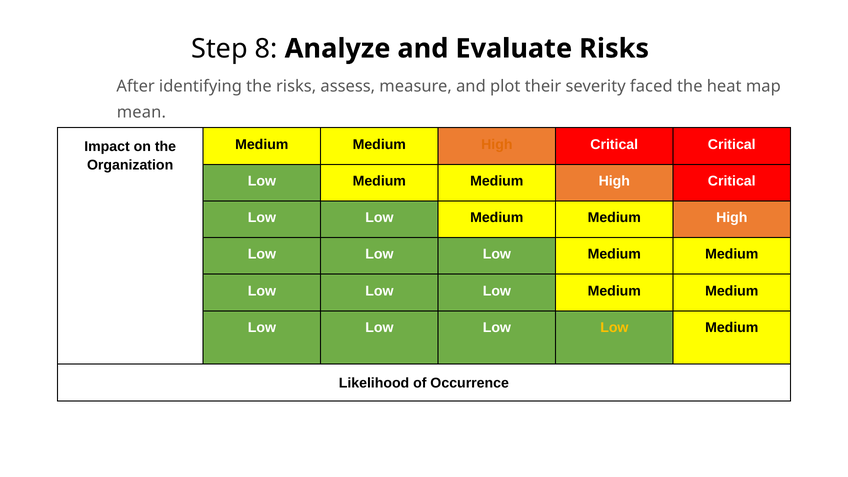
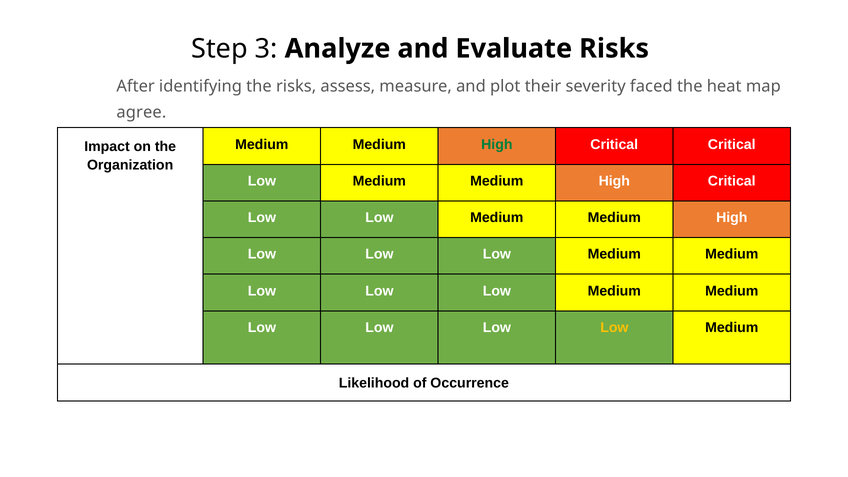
8: 8 -> 3 (266, 49)
mean: mean -> agree (141, 112)
High colour: orange -> green (497, 144)
